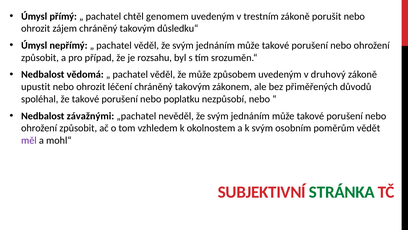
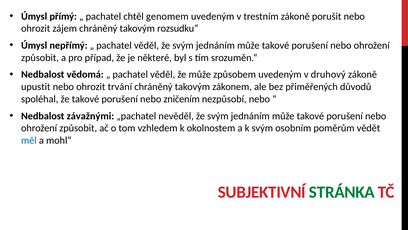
důsledku“: důsledku“ -> rozsudku“ (178, 29)
rozsahu: rozsahu -> některé (155, 58)
léčení: léčení -> trvání (120, 87)
poplatku: poplatku -> zničením (182, 99)
měl colour: purple -> blue (29, 140)
